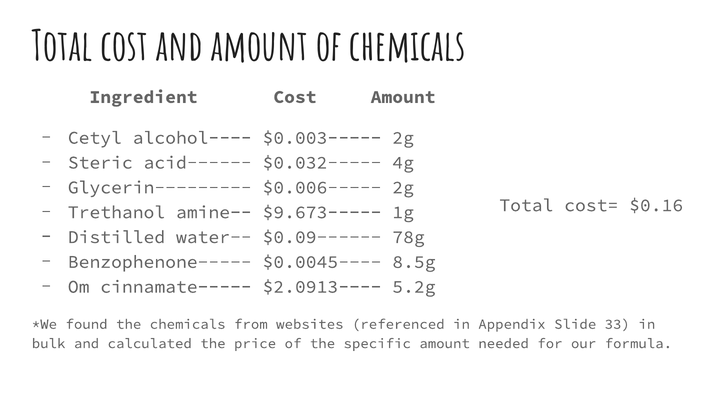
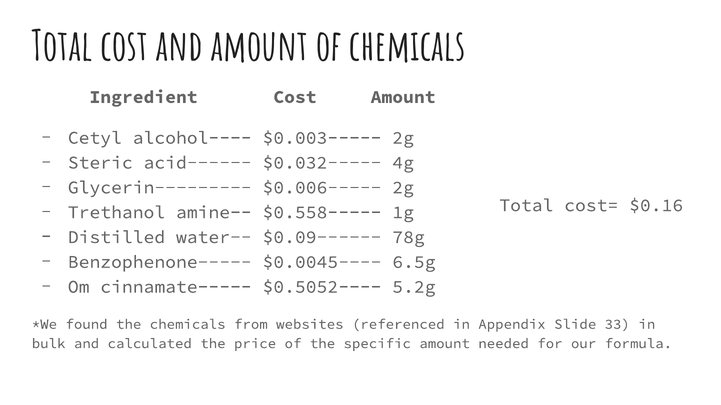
$9.673-----: $9.673----- -> $0.558----- (322, 213)
8.5g: 8.5g -> 6.5g (414, 262)
$2.0913----: $2.0913---- -> $0.5052---- (322, 287)
